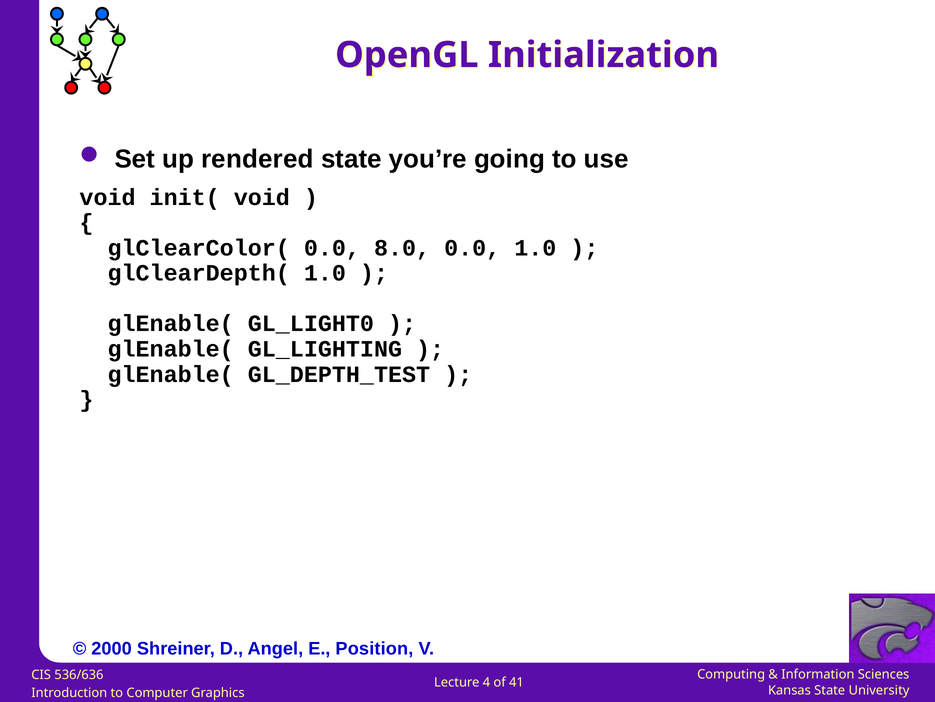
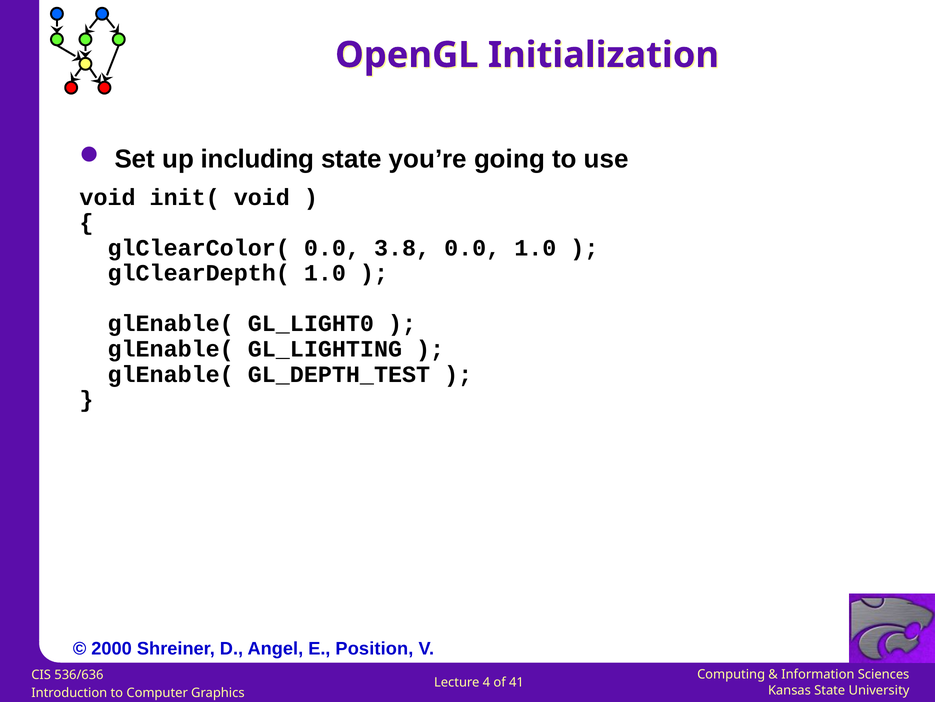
rendered: rendered -> including (258, 159)
8.0: 8.0 -> 3.8 (402, 248)
